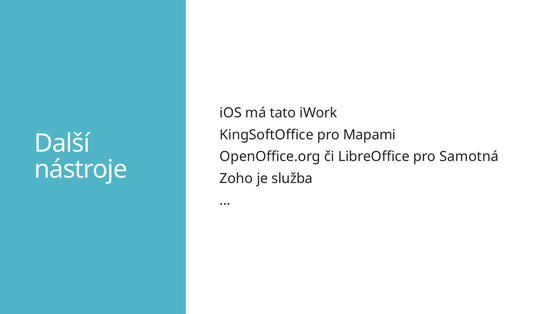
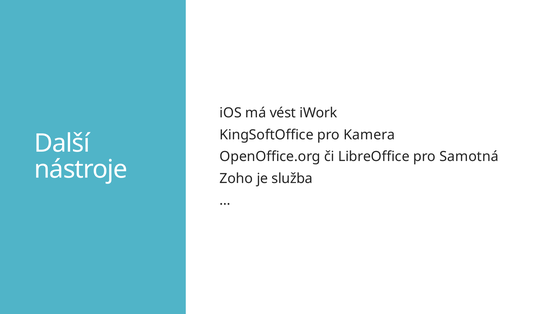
tato: tato -> vést (283, 113)
Mapami: Mapami -> Kamera (369, 135)
